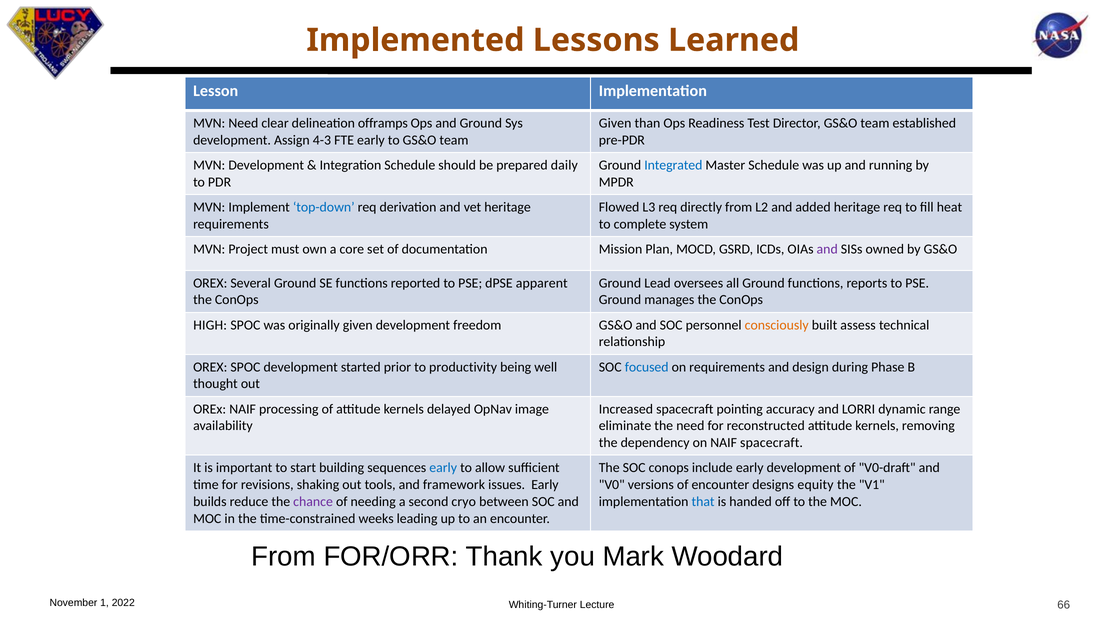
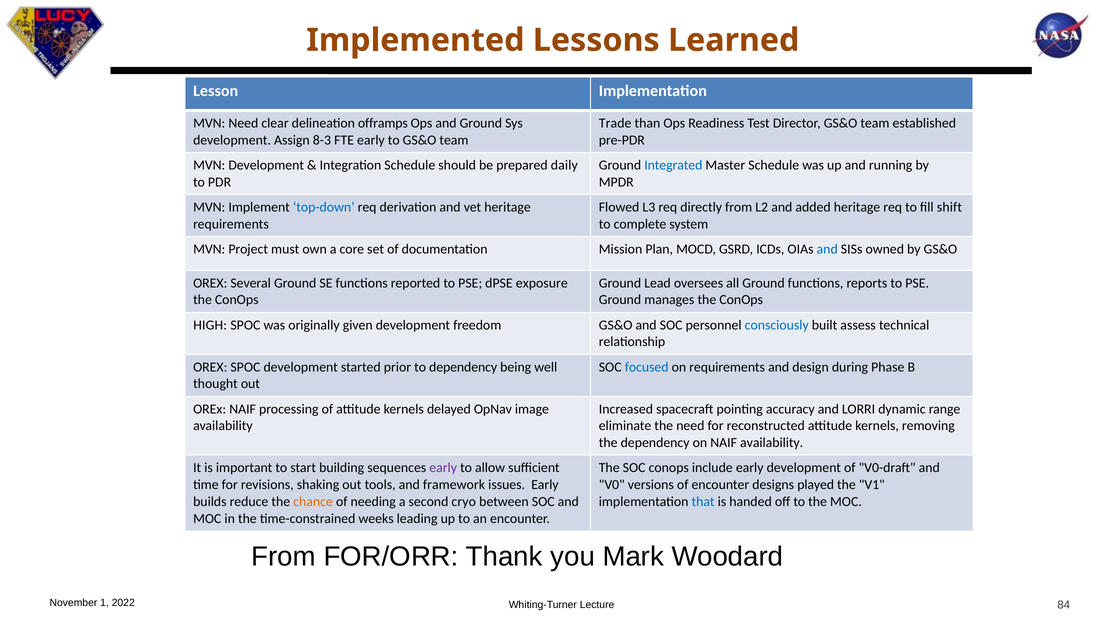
Given: Given -> Trade (615, 123)
4-3: 4-3 -> 8-3 (322, 140)
heat: heat -> shift (949, 207)
and colour: purple -> blue (827, 249)
apparent: apparent -> exposure (542, 283)
consciously colour: orange -> blue (777, 325)
to productivity: productivity -> dependency (463, 367)
NAIF spacecraft: spacecraft -> availability (772, 443)
early colour: blue -> purple (443, 468)
equity: equity -> played (816, 485)
chance colour: purple -> orange (313, 502)
66: 66 -> 84 (1064, 605)
